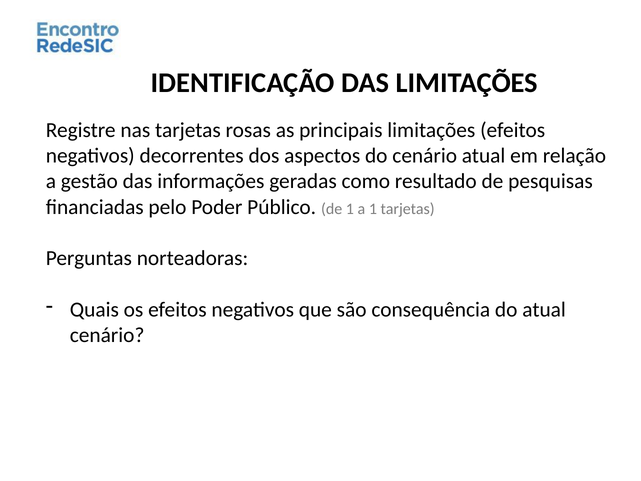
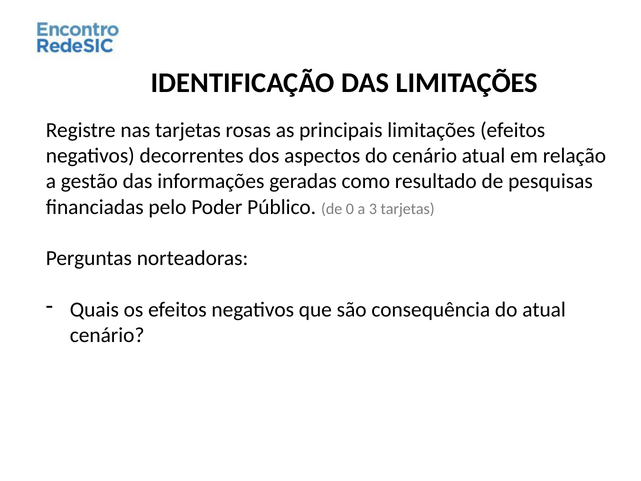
de 1: 1 -> 0 (350, 209)
a 1: 1 -> 3 (373, 209)
